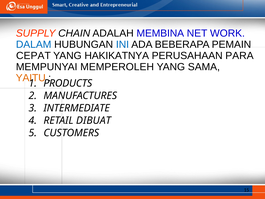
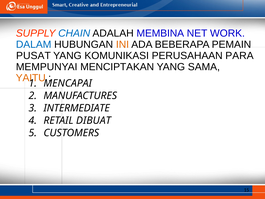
CHAIN colour: black -> blue (74, 33)
INI colour: blue -> orange (122, 44)
CEPAT: CEPAT -> PUSAT (33, 56)
HAKIKATNYA: HAKIKATNYA -> KOMUNIKASI (117, 56)
MEMPEROLEH: MEMPEROLEH -> MENCIPTAKAN (117, 67)
PRODUCTS: PRODUCTS -> MENCAPAI (68, 83)
